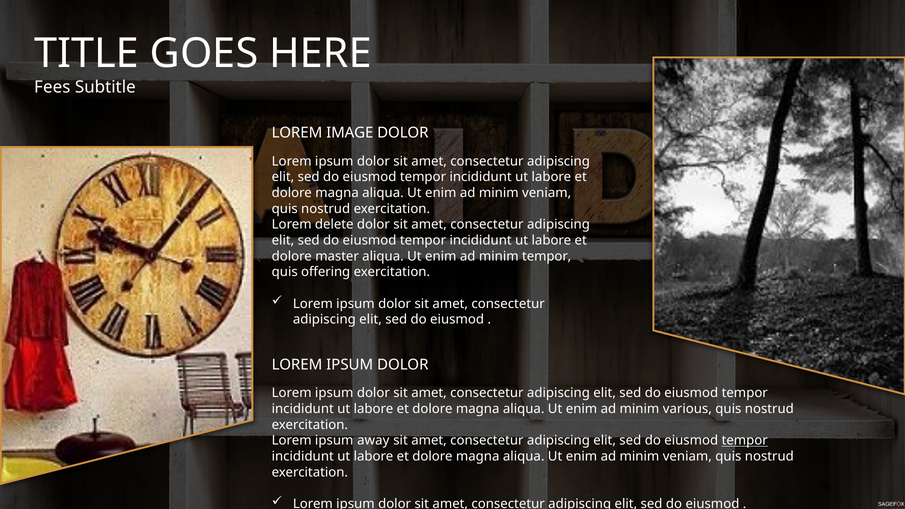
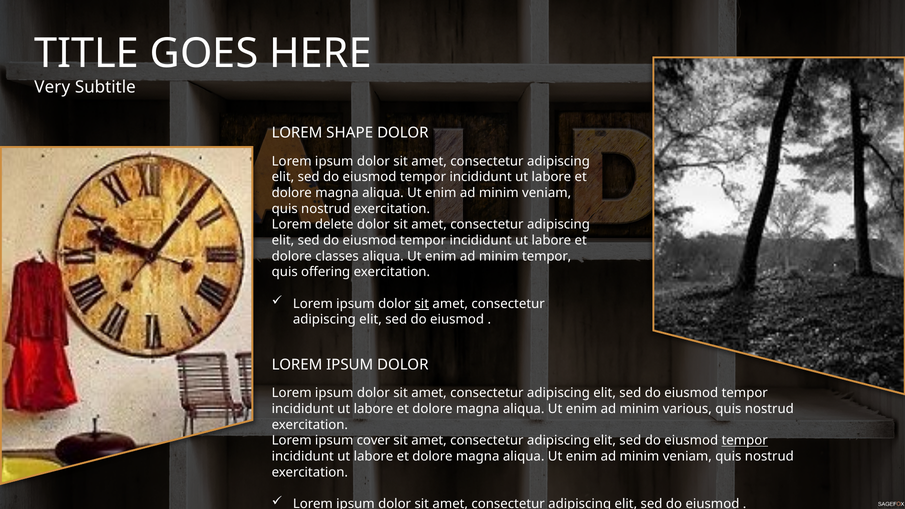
Fees: Fees -> Very (52, 87)
IMAGE: IMAGE -> SHAPE (350, 133)
master: master -> classes (337, 256)
sit underline: none -> present (422, 304)
away: away -> cover (373, 441)
